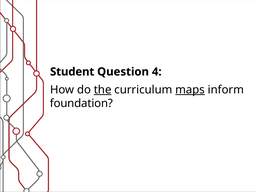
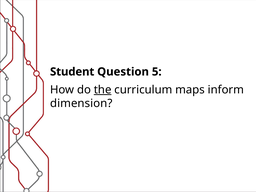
4: 4 -> 5 (157, 72)
maps underline: present -> none (190, 90)
foundation: foundation -> dimension (81, 103)
